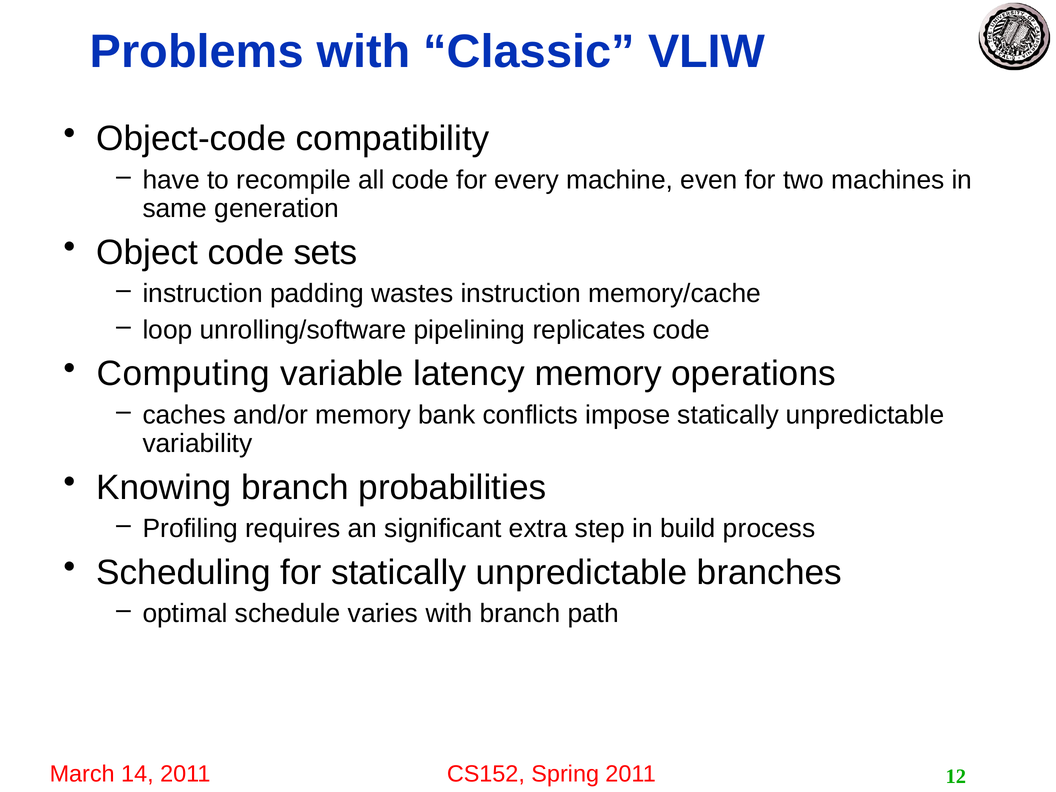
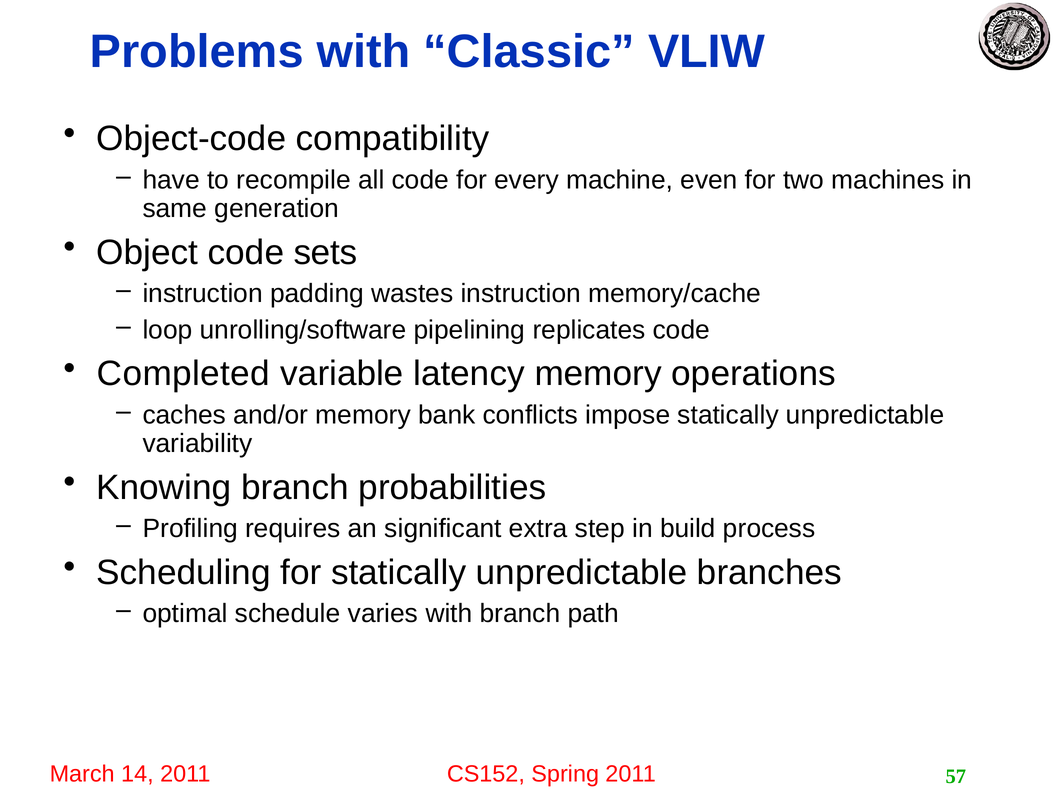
Computing: Computing -> Completed (183, 374)
12: 12 -> 57 (956, 777)
